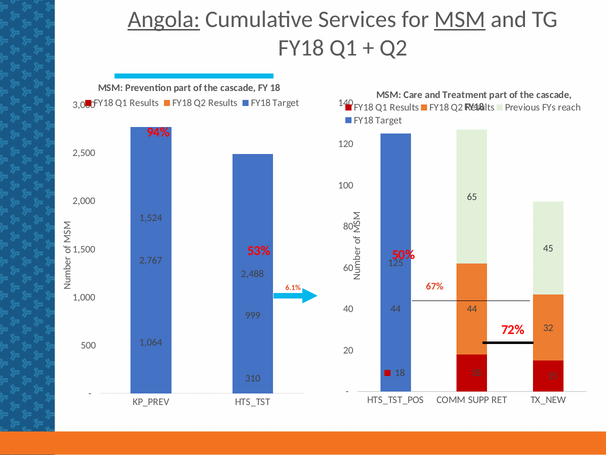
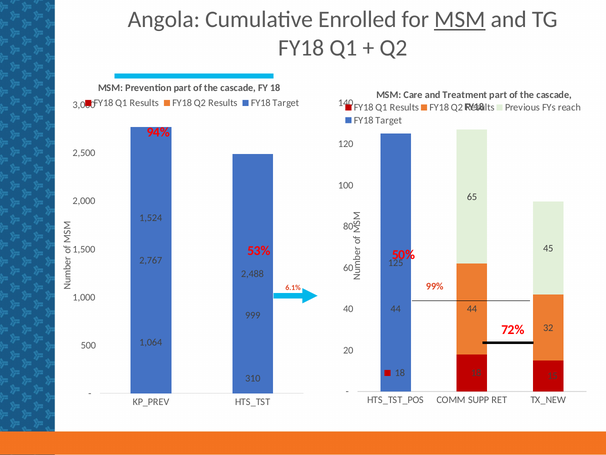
Angola underline: present -> none (164, 20)
Services: Services -> Enrolled (357, 20)
67%: 67% -> 99% (435, 286)
